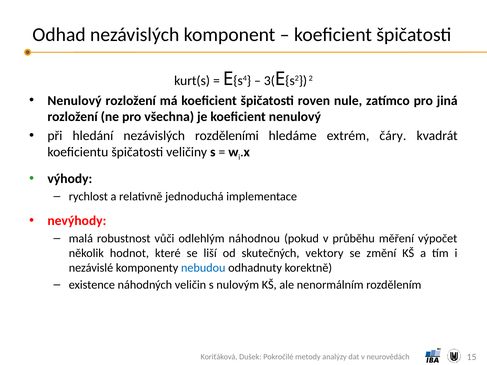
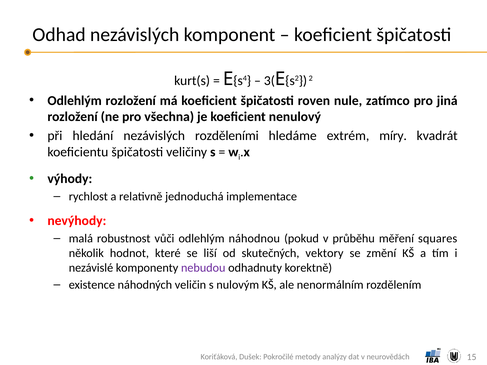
Nenulový: Nenulový -> Odlehlým (75, 101)
čáry: čáry -> míry (393, 136)
výpočet: výpočet -> squares (438, 239)
nebudou colour: blue -> purple (203, 268)
